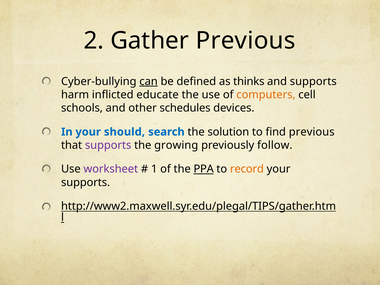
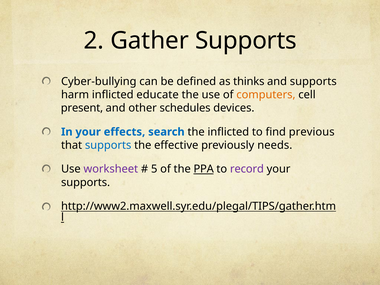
Gather Previous: Previous -> Supports (246, 41)
can underline: present -> none (149, 81)
schools: schools -> present (82, 108)
should: should -> effects (124, 132)
the solution: solution -> inflicted (228, 132)
supports colour: purple -> blue (108, 145)
growing: growing -> effective (176, 145)
follow: follow -> needs (275, 145)
1: 1 -> 5 (154, 169)
record colour: orange -> purple (247, 169)
